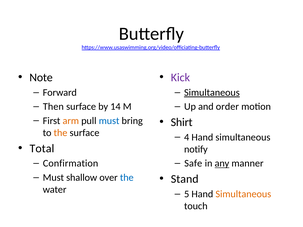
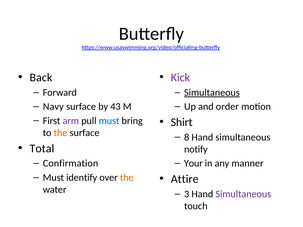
Note: Note -> Back (41, 78)
Then: Then -> Navy (53, 107)
14: 14 -> 43 (115, 107)
arm colour: orange -> purple (71, 121)
4: 4 -> 8 (187, 137)
Safe: Safe -> Your (193, 164)
any underline: present -> none (222, 164)
shallow: shallow -> identify (82, 178)
the colour: blue -> orange (127, 178)
Stand: Stand -> Attire (185, 179)
5: 5 -> 3 (187, 194)
Simultaneous colour: orange -> purple (243, 194)
